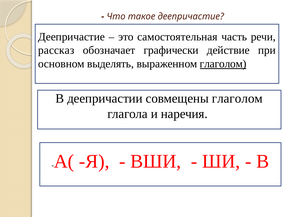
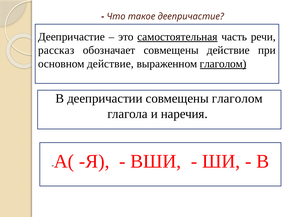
самостоятельная underline: none -> present (177, 37)
обозначает графически: графически -> совмещены (171, 50)
основном выделять: выделять -> действие (110, 64)
